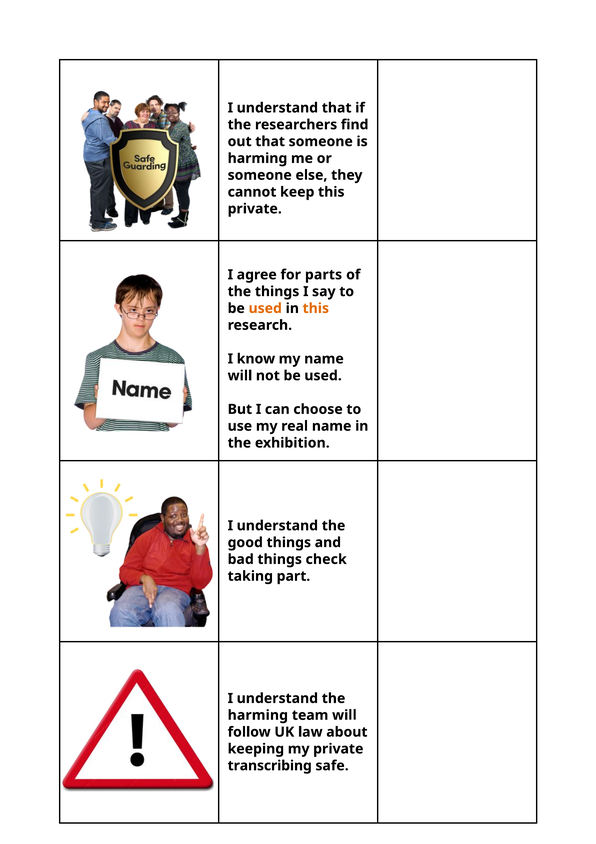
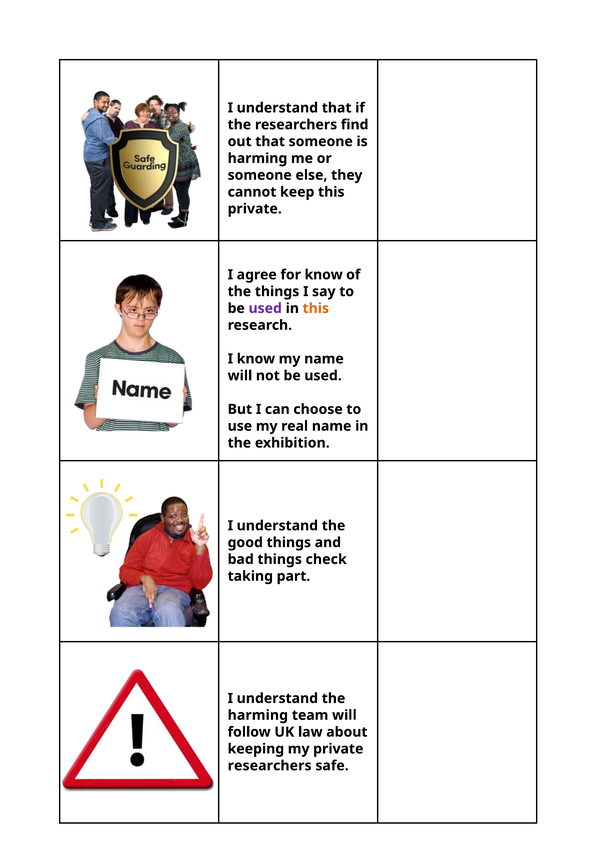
for parts: parts -> know (324, 275)
used colour: orange -> purple (265, 308)
transcribing: transcribing -> researchers (270, 765)
